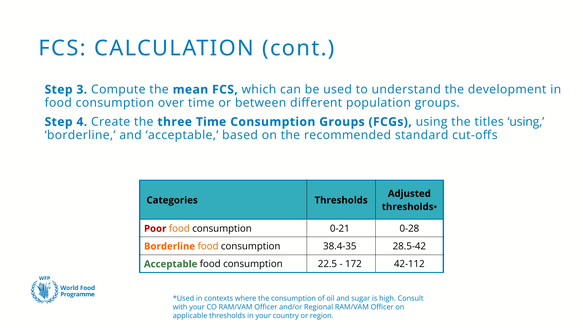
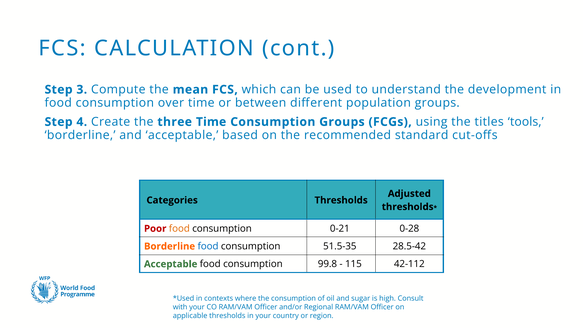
titles using: using -> tools (526, 122)
food colour: orange -> blue (208, 246)
38.4-35: 38.4-35 -> 51.5-35 (340, 246)
22.5: 22.5 -> 99.8 (327, 264)
172: 172 -> 115 (353, 264)
